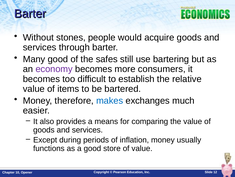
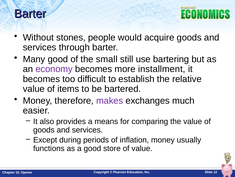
safes: safes -> small (107, 59)
consumers: consumers -> installment (162, 69)
makes colour: blue -> purple (110, 100)
